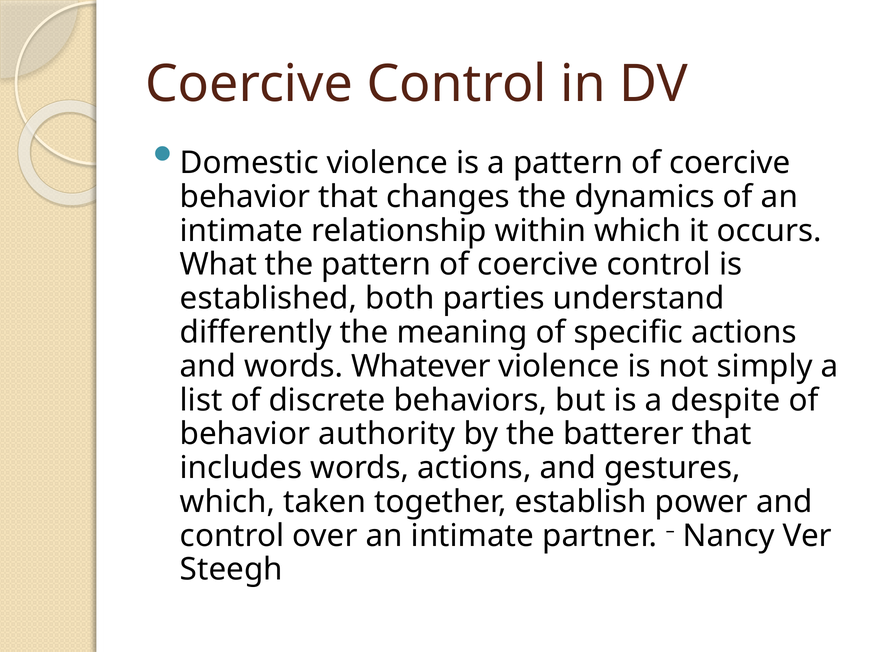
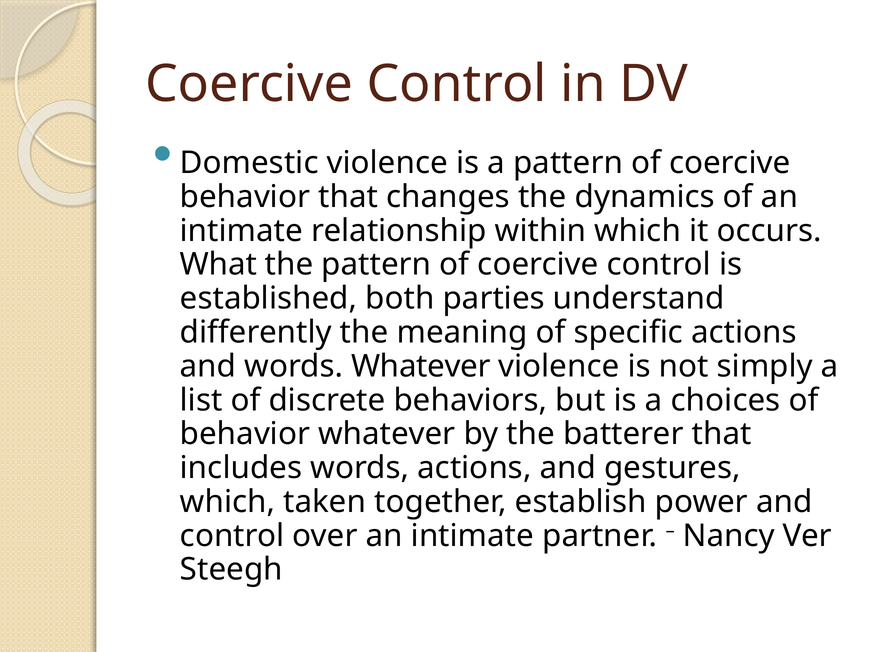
despite: despite -> choices (726, 400)
behavior authority: authority -> whatever (387, 434)
